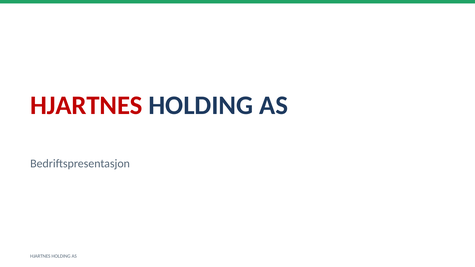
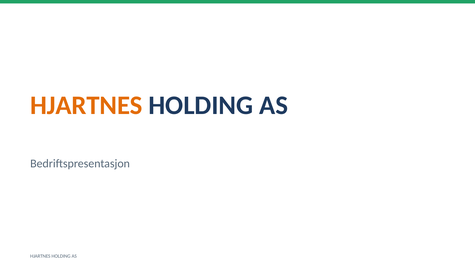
HJARTNES colour: red -> orange (86, 105)
